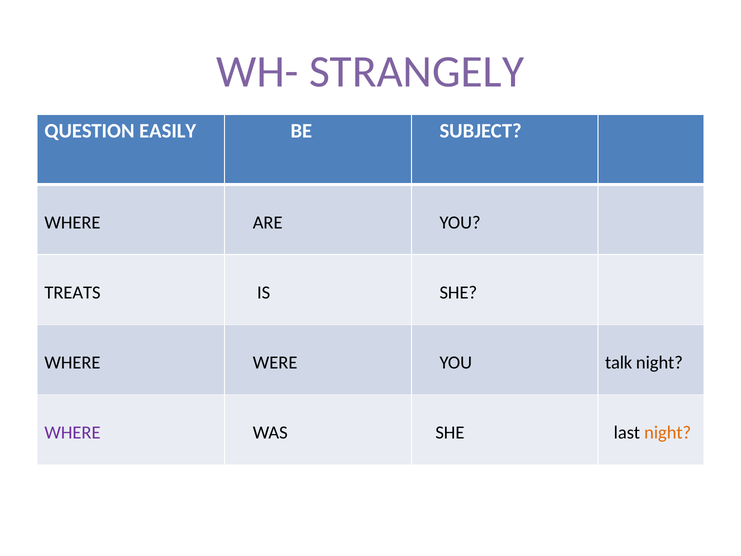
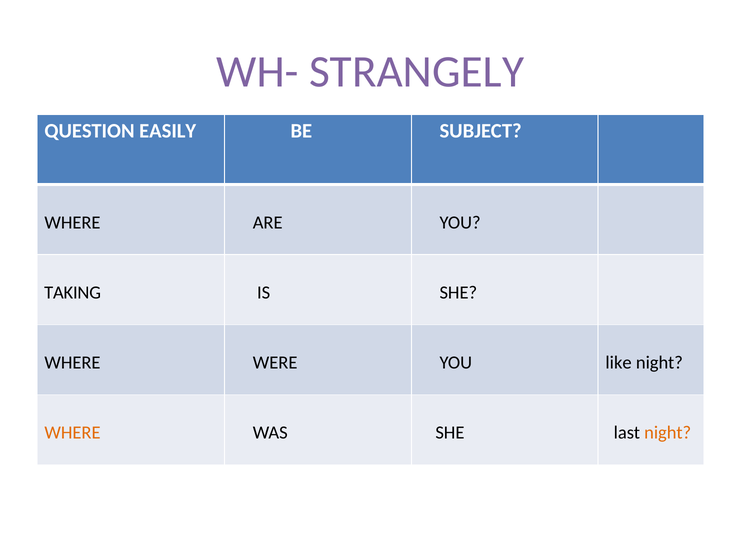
TREATS: TREATS -> TAKING (73, 292)
talk: talk -> like (619, 362)
WHERE colour: purple -> orange (73, 432)
